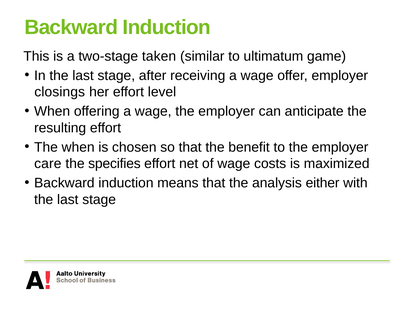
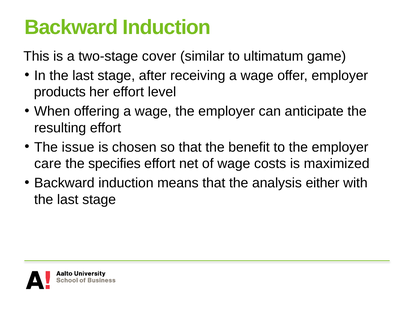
taken: taken -> cover (159, 56)
closings: closings -> products (60, 92)
The when: when -> issue (78, 147)
